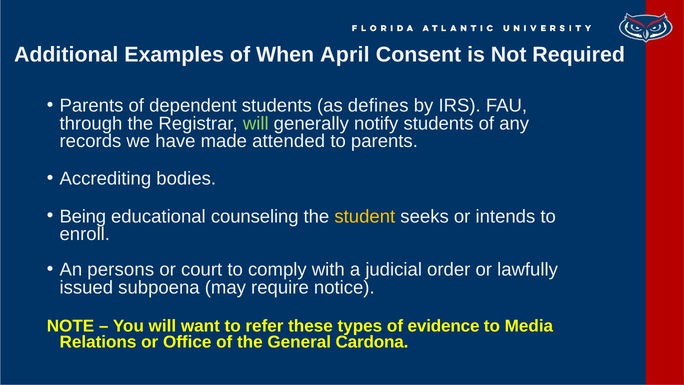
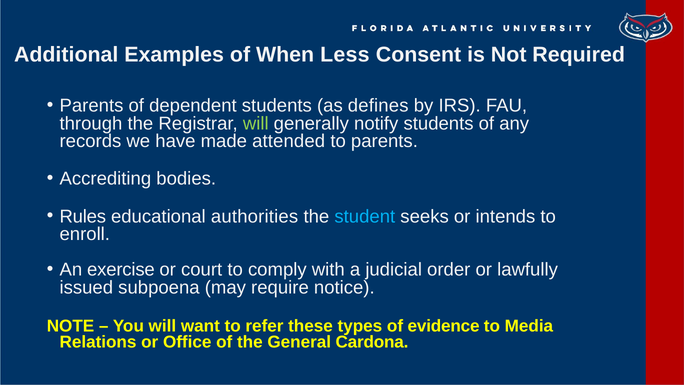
April: April -> Less (345, 55)
Being: Being -> Rules (83, 216)
counseling: counseling -> authorities (255, 216)
student colour: yellow -> light blue (365, 216)
persons: persons -> exercise (121, 270)
